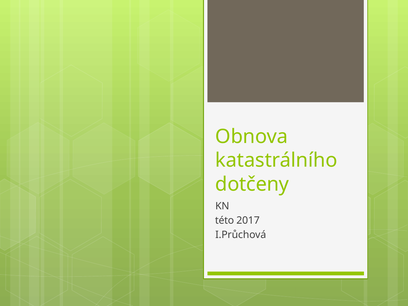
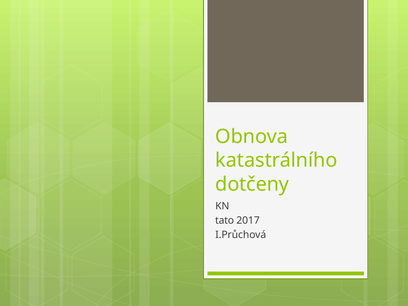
této: této -> tato (225, 220)
